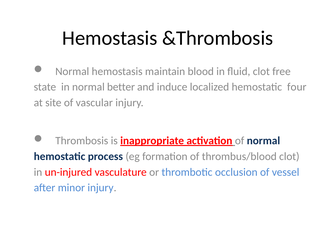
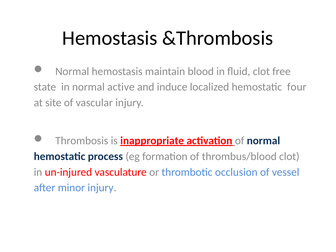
better: better -> active (121, 87)
